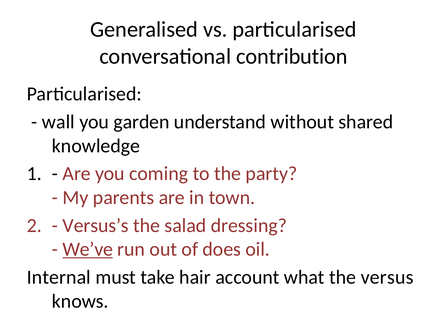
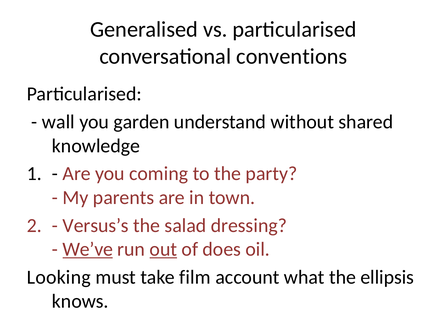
contribution: contribution -> conventions (292, 56)
out underline: none -> present (163, 249)
Internal: Internal -> Looking (59, 277)
hair: hair -> film (195, 277)
versus: versus -> ellipsis (387, 277)
